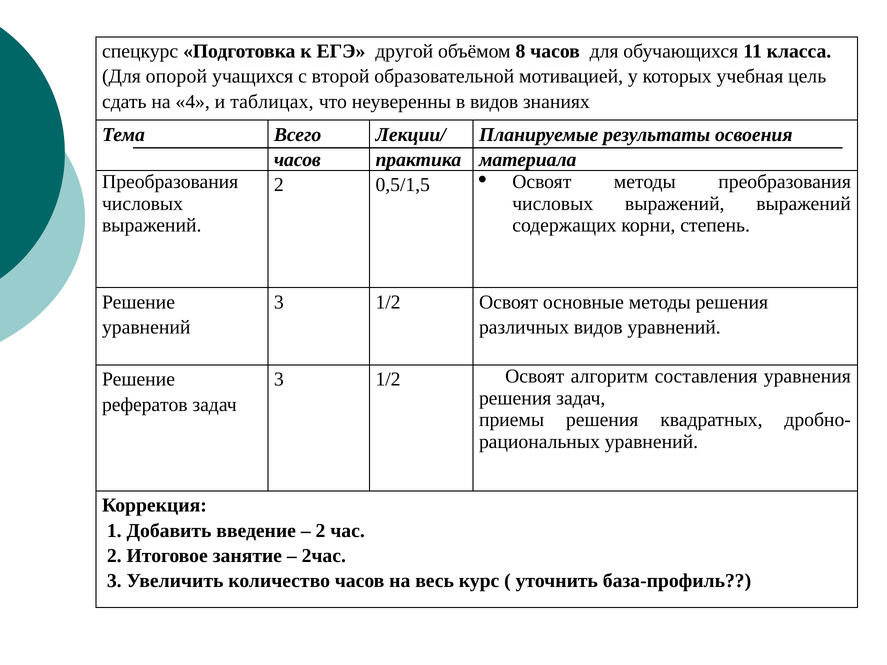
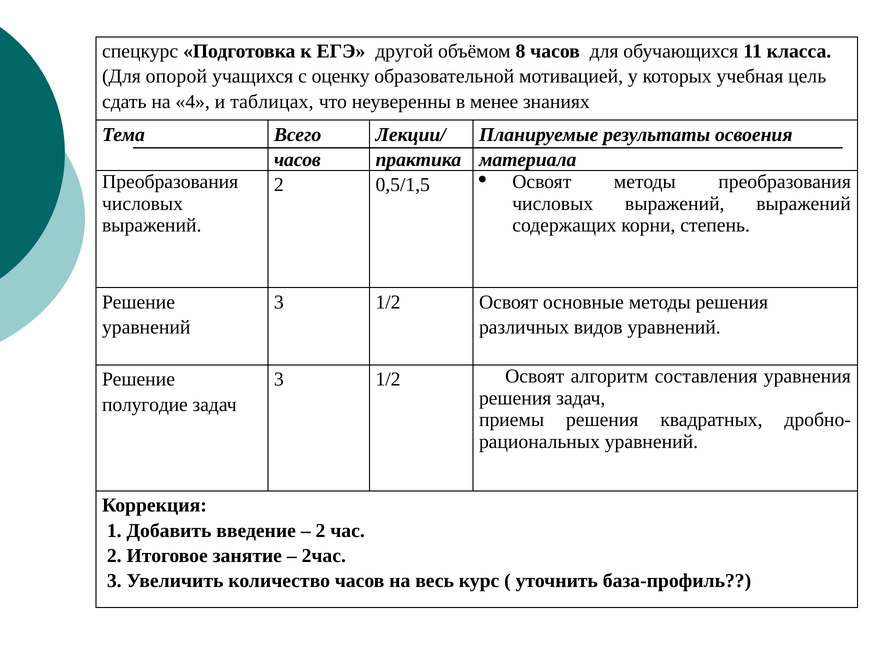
второй: второй -> оценку (341, 77)
в видов: видов -> менее (494, 102)
рефератов: рефератов -> полугодие (145, 405)
